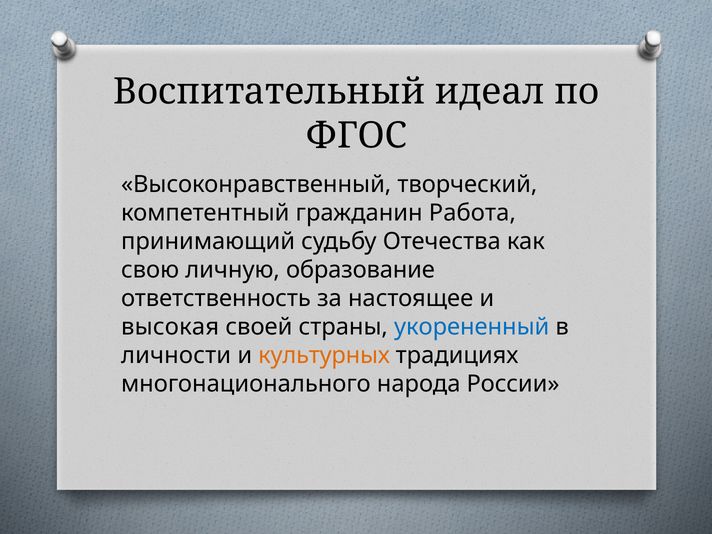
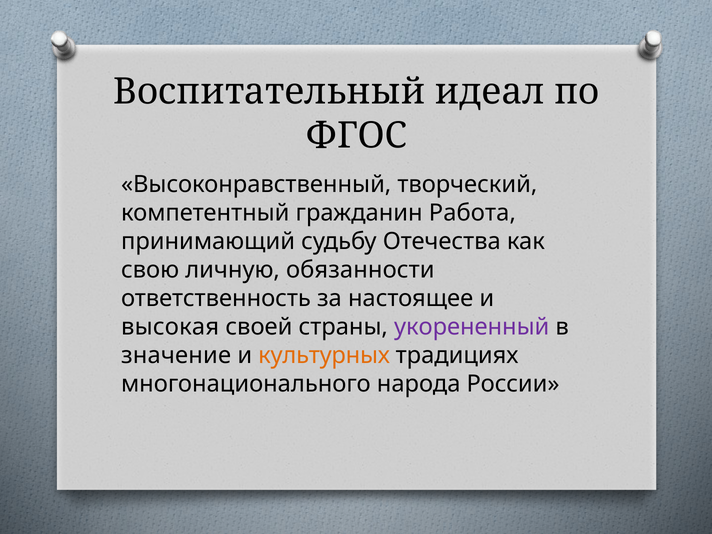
образование: образование -> обязанности (360, 270)
укорененный colour: blue -> purple (472, 327)
личности: личности -> значение (176, 355)
